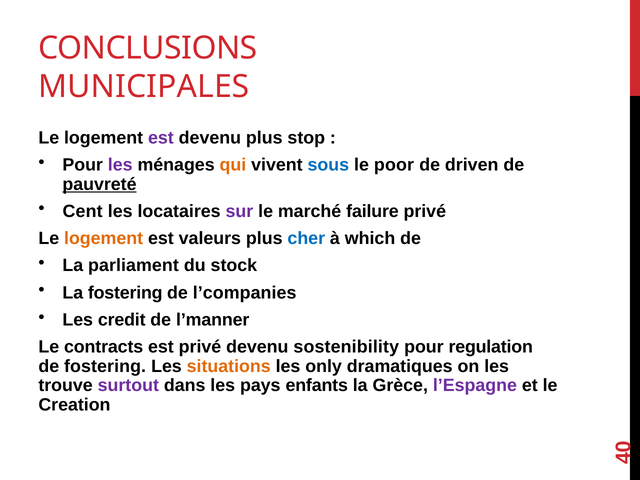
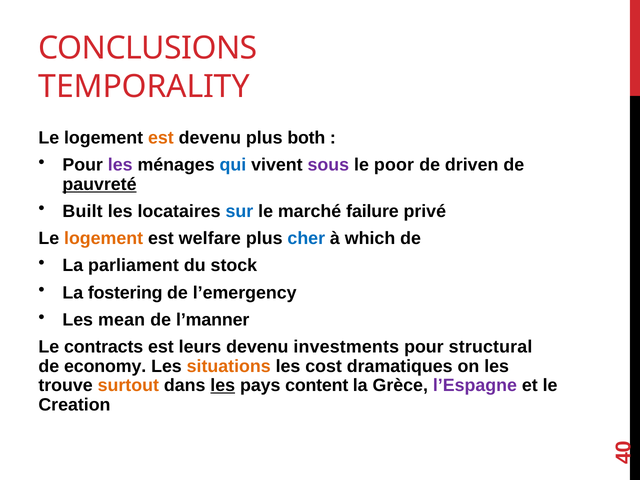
MUNICIPALES: MUNICIPALES -> TEMPORALITY (144, 86)
est colour: purple -> orange (161, 138)
stop: stop -> both (306, 138)
qui colour: orange -> blue (233, 165)
sous colour: blue -> purple (328, 165)
Cent: Cent -> Built (83, 211)
sur colour: purple -> blue (239, 211)
valeurs: valeurs -> welfare (210, 238)
l’companies: l’companies -> l’emergency (245, 293)
credit: credit -> mean (122, 320)
est privé: privé -> leurs (200, 347)
sostenibility: sostenibility -> investments (346, 347)
regulation: regulation -> structural (491, 347)
de fostering: fostering -> economy (105, 366)
only: only -> cost (324, 366)
surtout colour: purple -> orange (128, 386)
les underline: none -> present (223, 386)
enfants: enfants -> content (317, 386)
